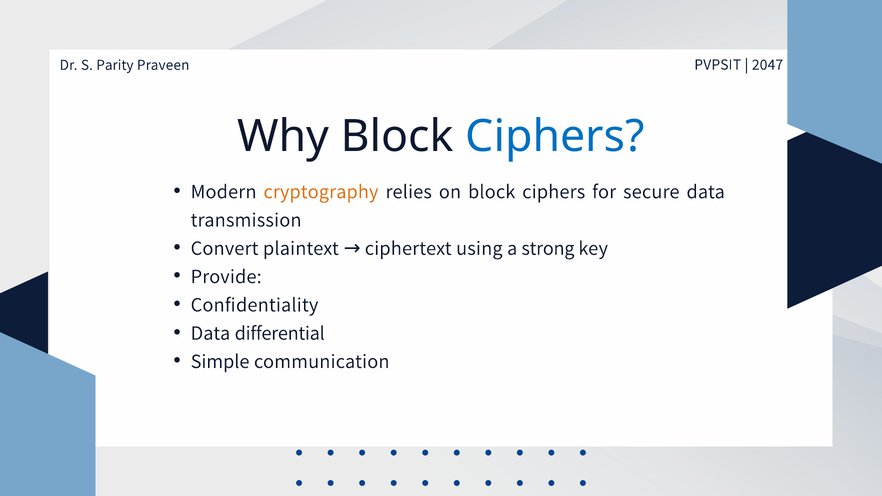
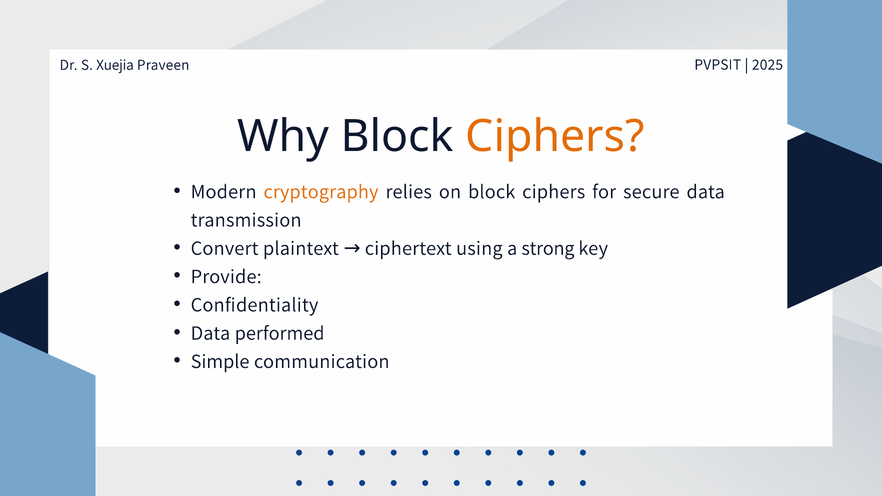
2047: 2047 -> 2025 (767, 65)
Parity: Parity -> Xuejia (115, 65)
Ciphers colour: blue -> orange (555, 137)
differential: differential -> performed (280, 333)
